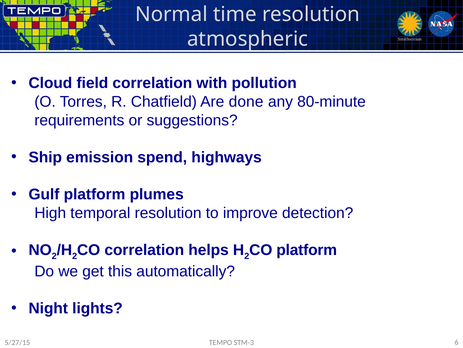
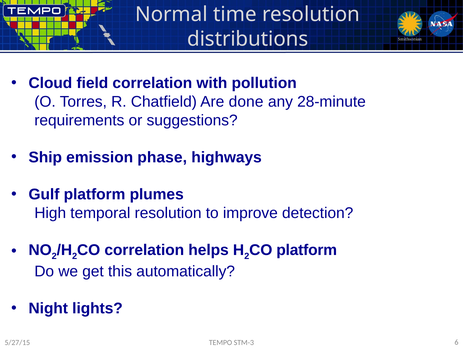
atmospheric: atmospheric -> distributions (248, 39)
80-minute: 80-minute -> 28-minute (331, 101)
spend: spend -> phase (162, 157)
